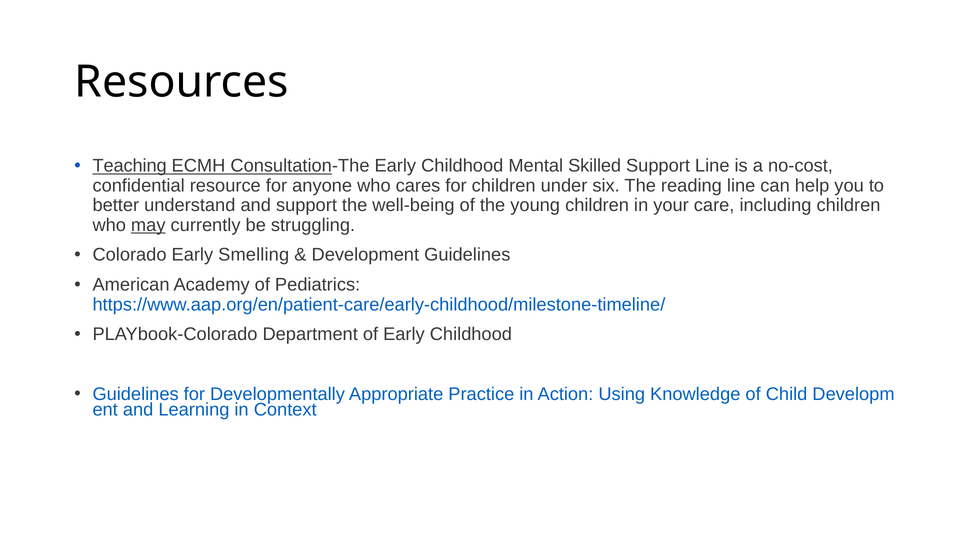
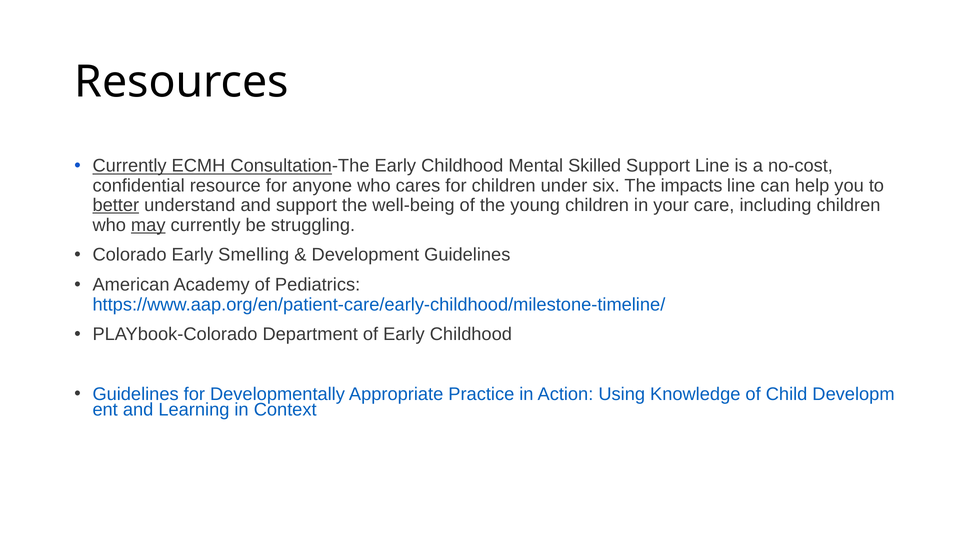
Teaching: Teaching -> Currently (130, 166)
reading: reading -> impacts (692, 185)
better underline: none -> present (116, 205)
